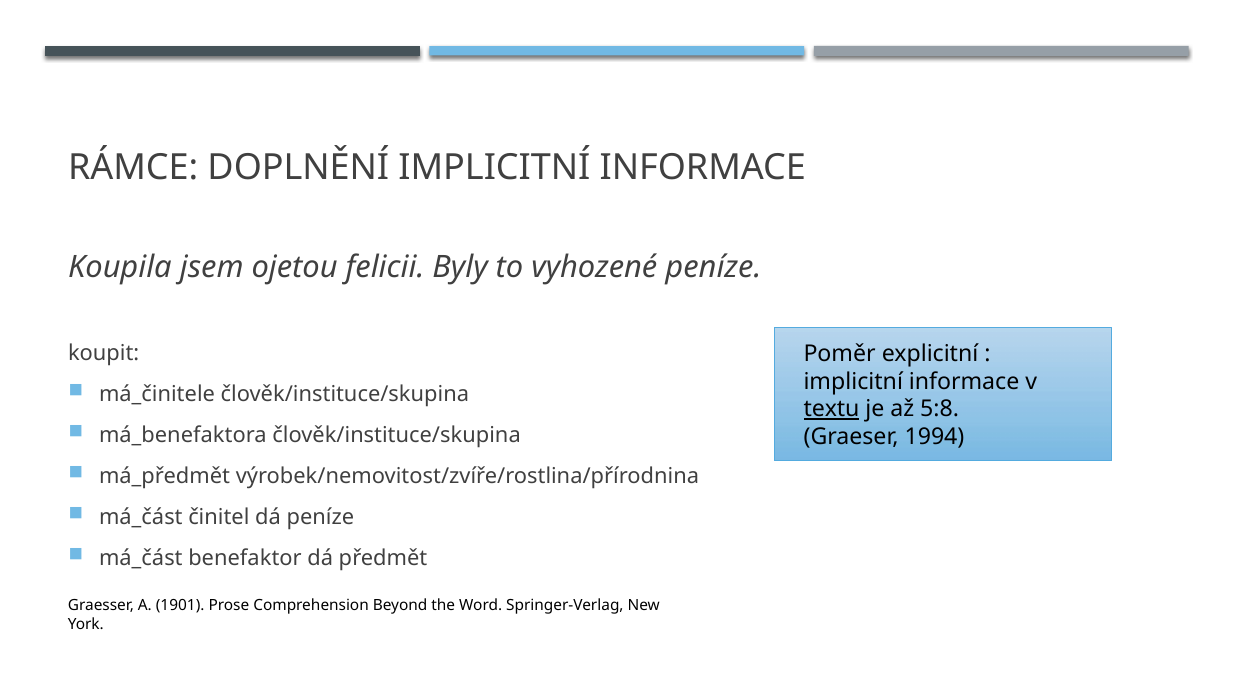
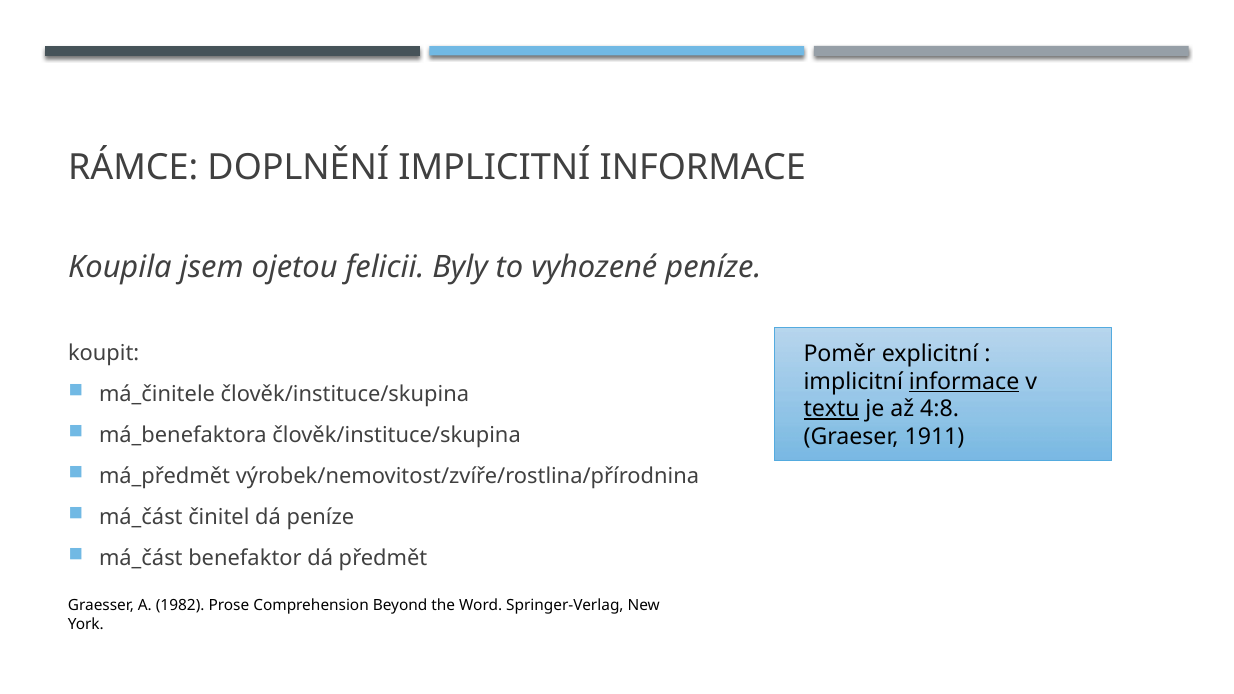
informace underline: none -> present (964, 382)
5:8: 5:8 -> 4:8 (940, 409)
1994: 1994 -> 1911 (934, 437)
1901: 1901 -> 1982 (180, 606)
